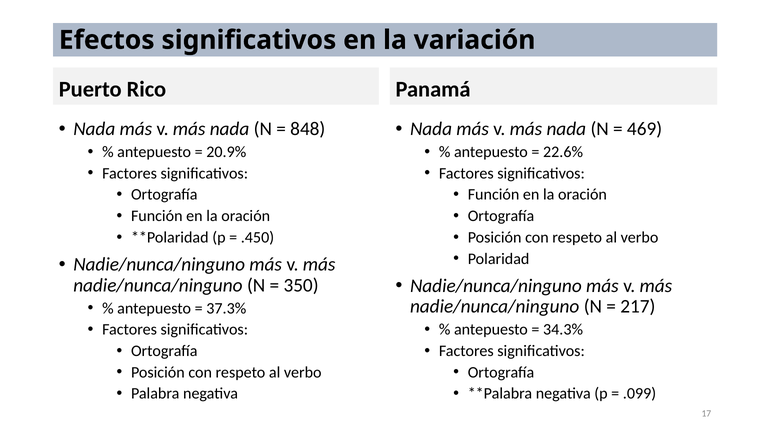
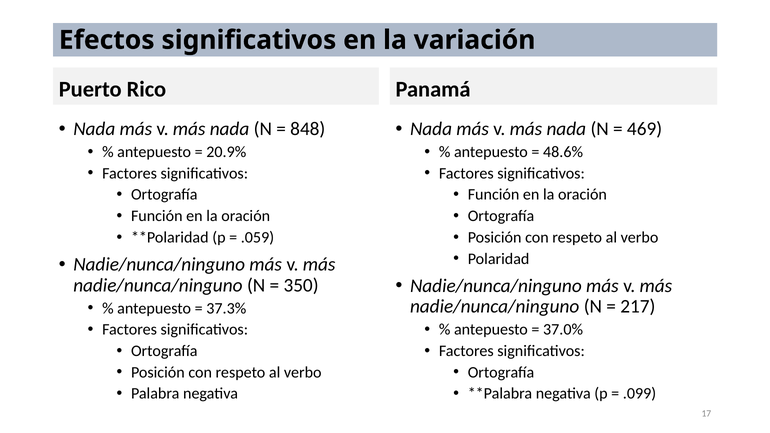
22.6%: 22.6% -> 48.6% (563, 152)
.450: .450 -> .059 (257, 237)
34.3%: 34.3% -> 37.0% (563, 330)
